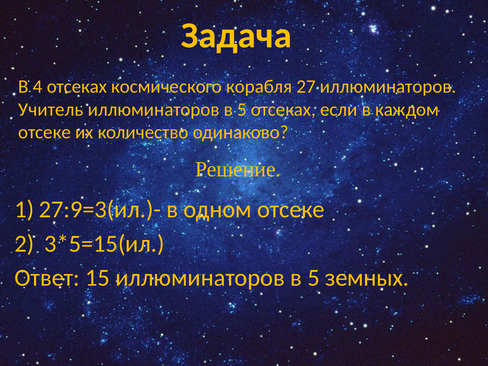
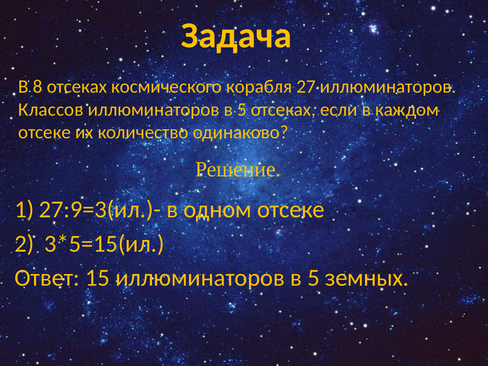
4: 4 -> 8 (38, 87)
Учитель: Учитель -> Классов (51, 109)
